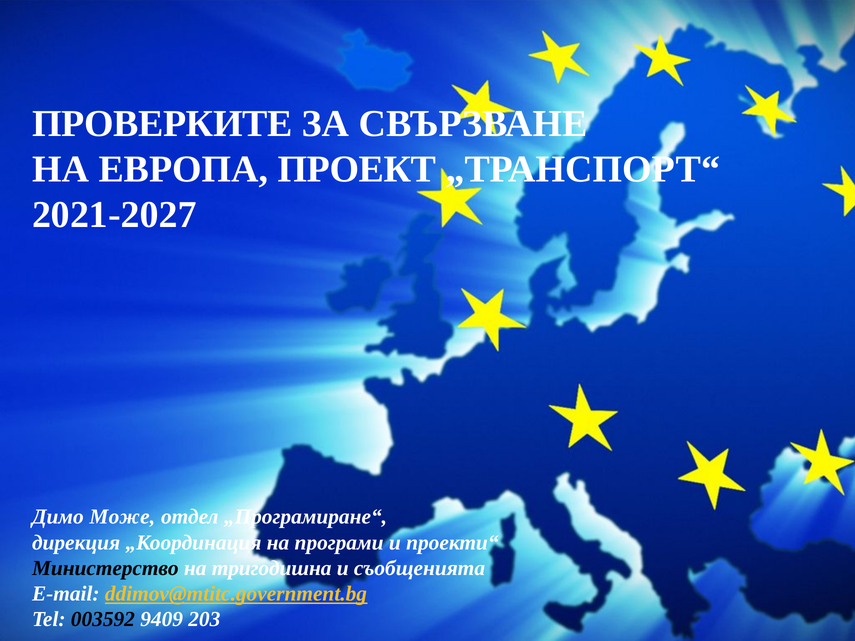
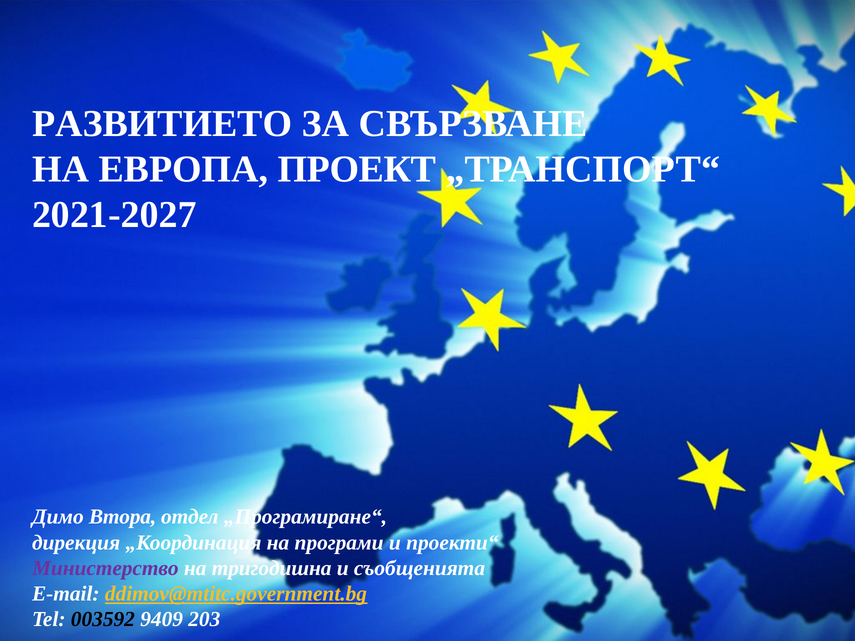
ПРОВЕРКИТЕ: ПРОВЕРКИТЕ -> РАЗВИТИЕТО (162, 124)
Може: Може -> Втора (123, 517)
Министерство colour: black -> purple (105, 568)
